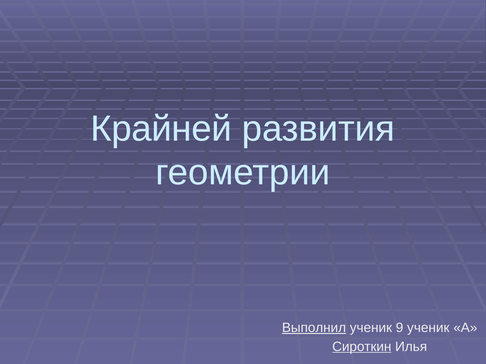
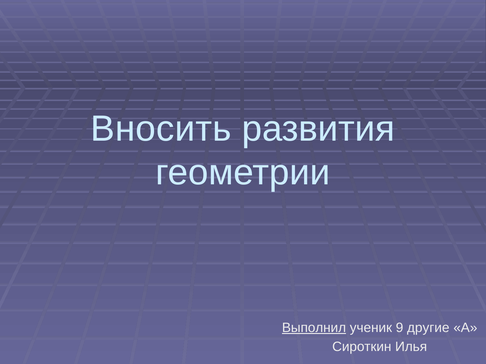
Крайней: Крайней -> Вносить (161, 129)
9 ученик: ученик -> другие (428, 328)
Сироткин underline: present -> none (362, 347)
